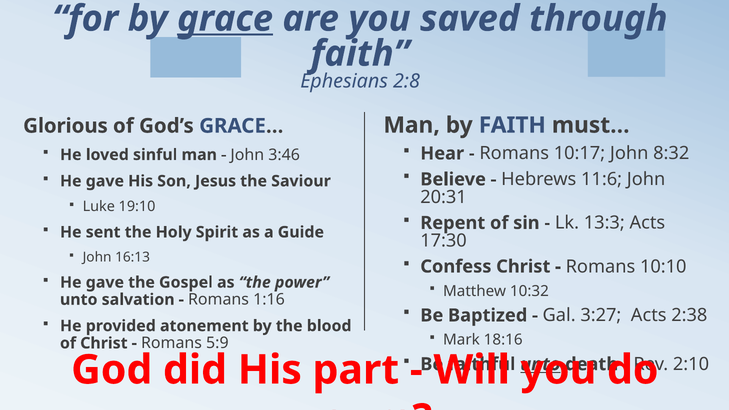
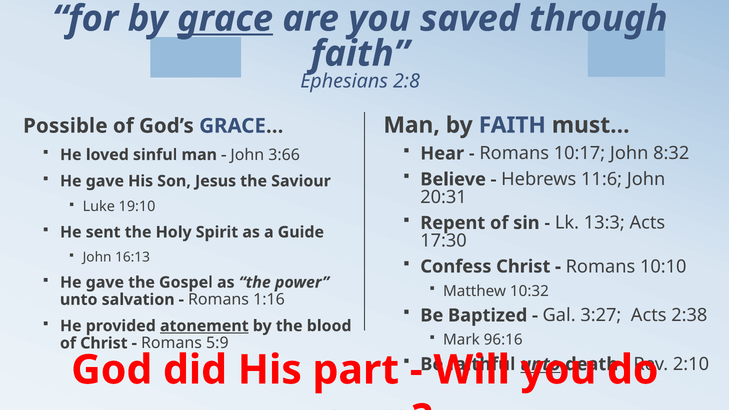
Glorious: Glorious -> Possible (65, 126)
3:46: 3:46 -> 3:66 (284, 155)
atonement underline: none -> present (204, 326)
18:16: 18:16 -> 96:16 (503, 340)
